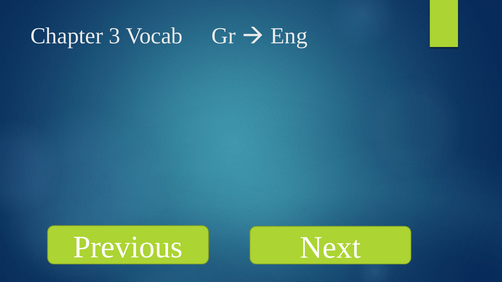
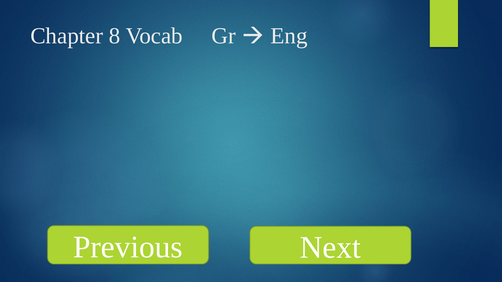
3: 3 -> 8 (115, 36)
